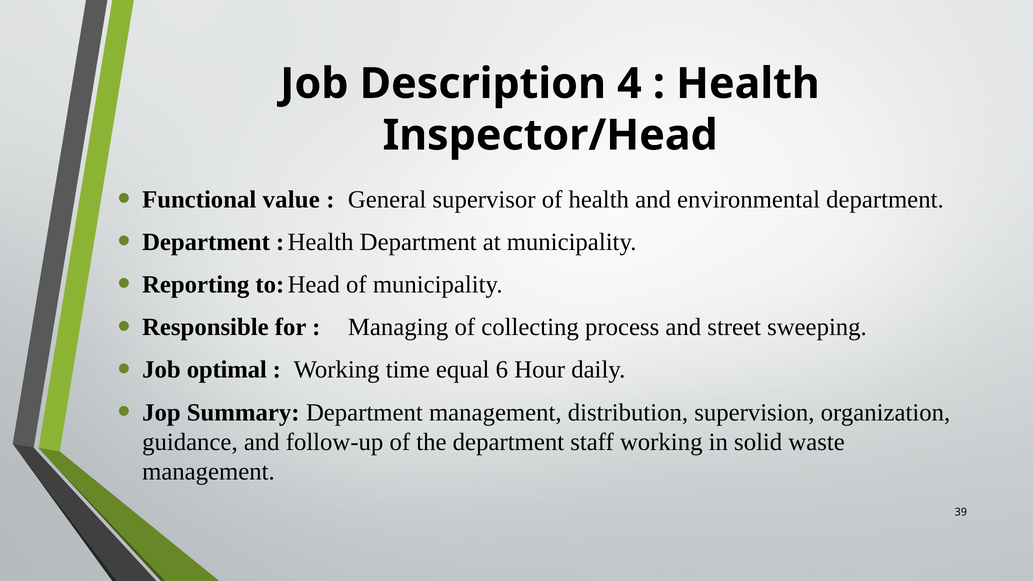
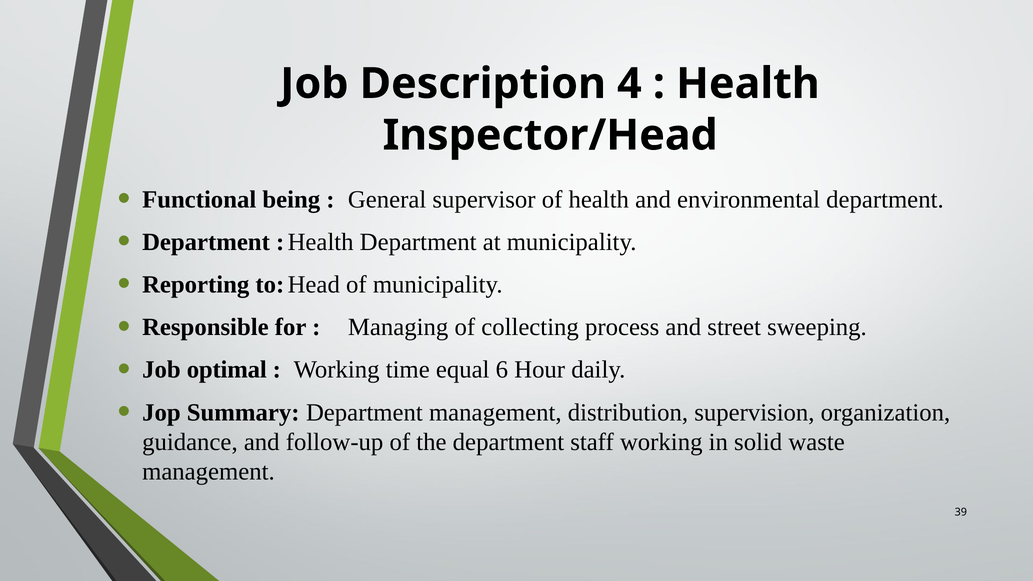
value: value -> being (291, 199)
